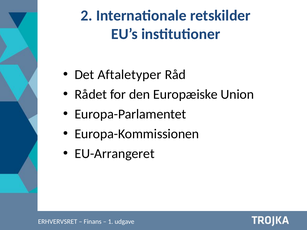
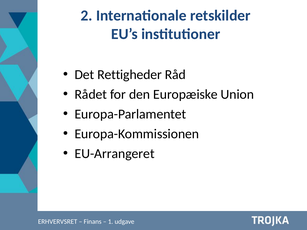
Aftaletyper: Aftaletyper -> Rettigheder (130, 75)
